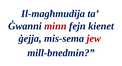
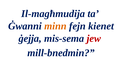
minn colour: red -> orange (55, 26)
